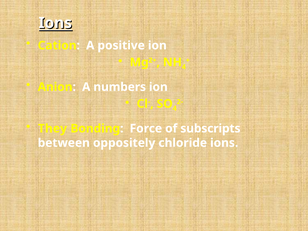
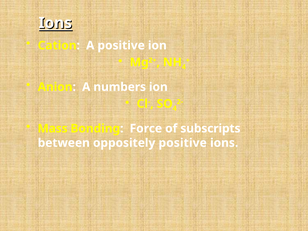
They: They -> Mass (53, 128)
oppositely chloride: chloride -> positive (183, 143)
